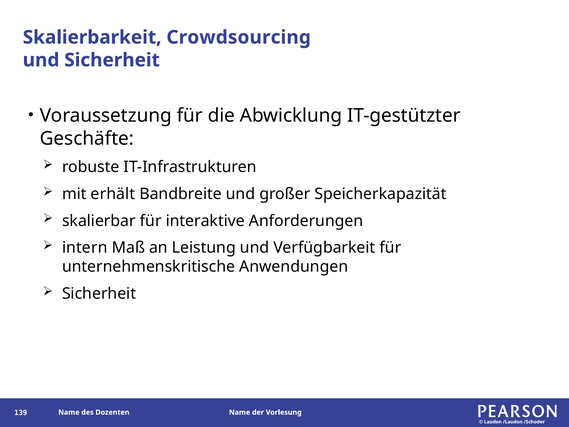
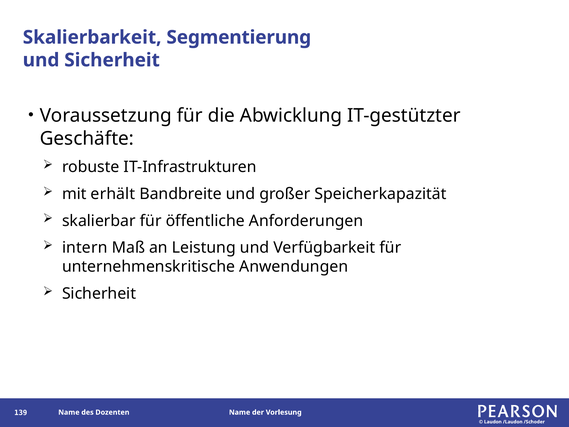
Crowdsourcing: Crowdsourcing -> Segmentierung (239, 37)
interaktive: interaktive -> öffentliche (205, 221)
